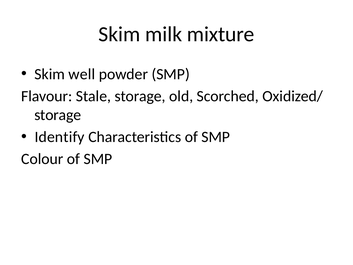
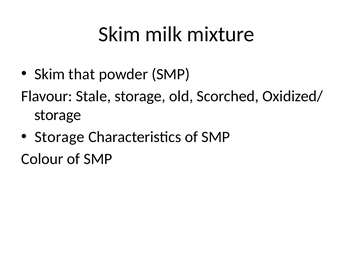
well: well -> that (82, 74)
Identify: Identify -> Storage (60, 137)
